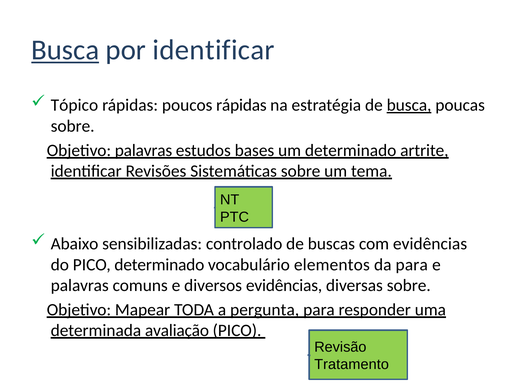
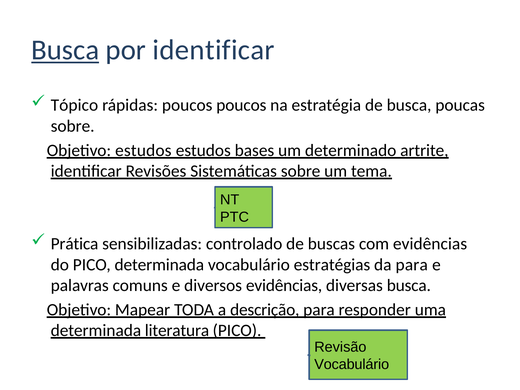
poucos rápidas: rápidas -> poucos (241, 105)
busca underline: present -> none (409, 105)
Objetivo palavras: palavras -> estudos (143, 150)
Abaixo: Abaixo -> Prática (75, 244)
PICO determinado: determinado -> determinada (159, 265)
elementos: elementos -> estratégias (332, 265)
diversas sobre: sobre -> busca (409, 285)
pergunta: pergunta -> descrição (265, 310)
avaliação: avaliação -> literatura (177, 331)
Tratamento: Tratamento -> Vocabulário (352, 364)
